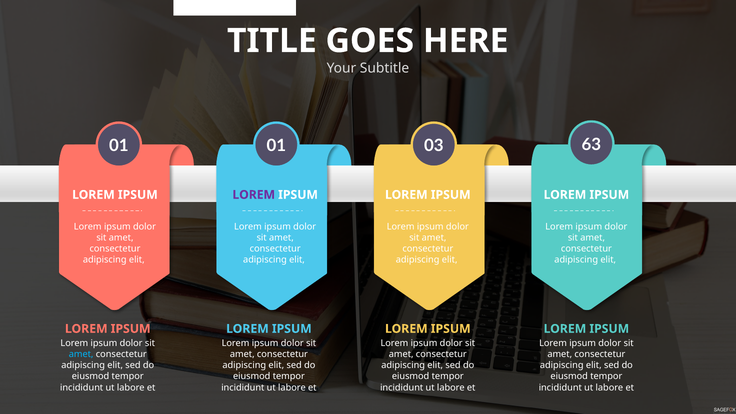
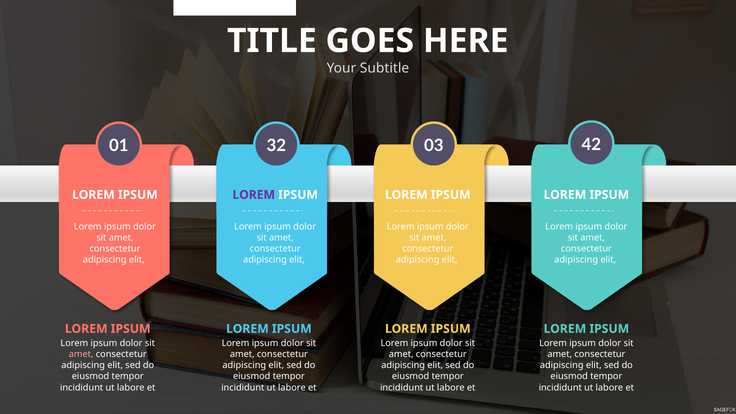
01 01: 01 -> 32 (276, 146)
63: 63 -> 42 (591, 145)
amet colour: light blue -> pink (81, 354)
